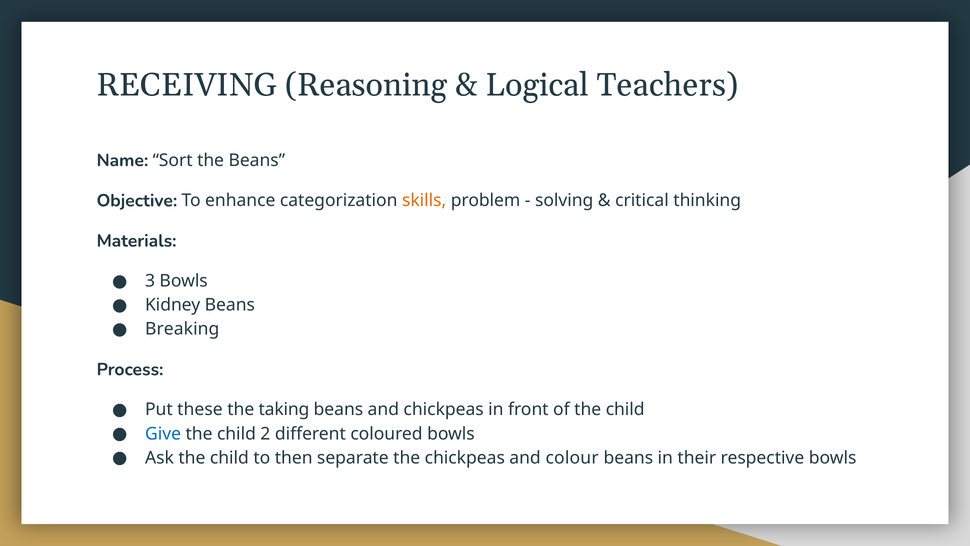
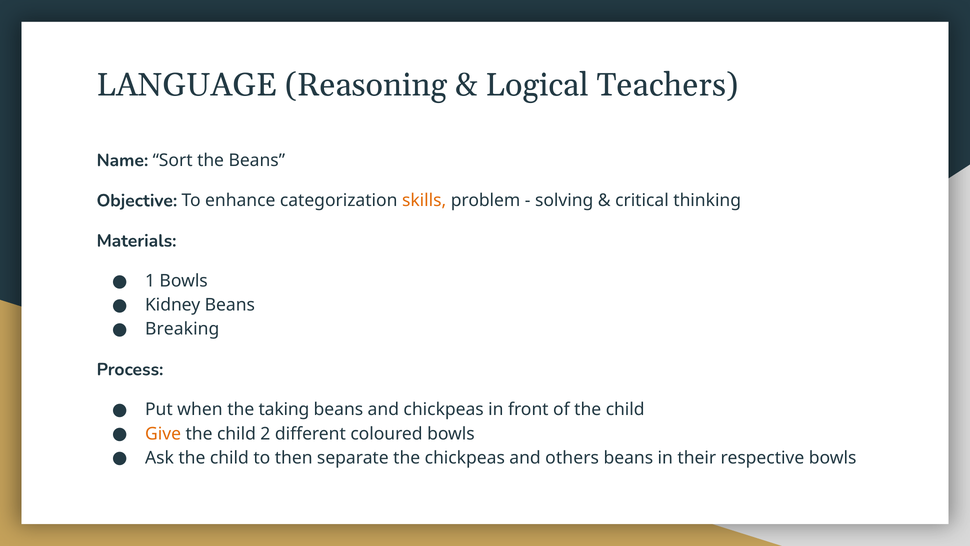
RECEIVING: RECEIVING -> LANGUAGE (187, 85)
3: 3 -> 1 (150, 281)
these: these -> when (200, 409)
Give colour: blue -> orange (163, 433)
colour: colour -> others (572, 458)
